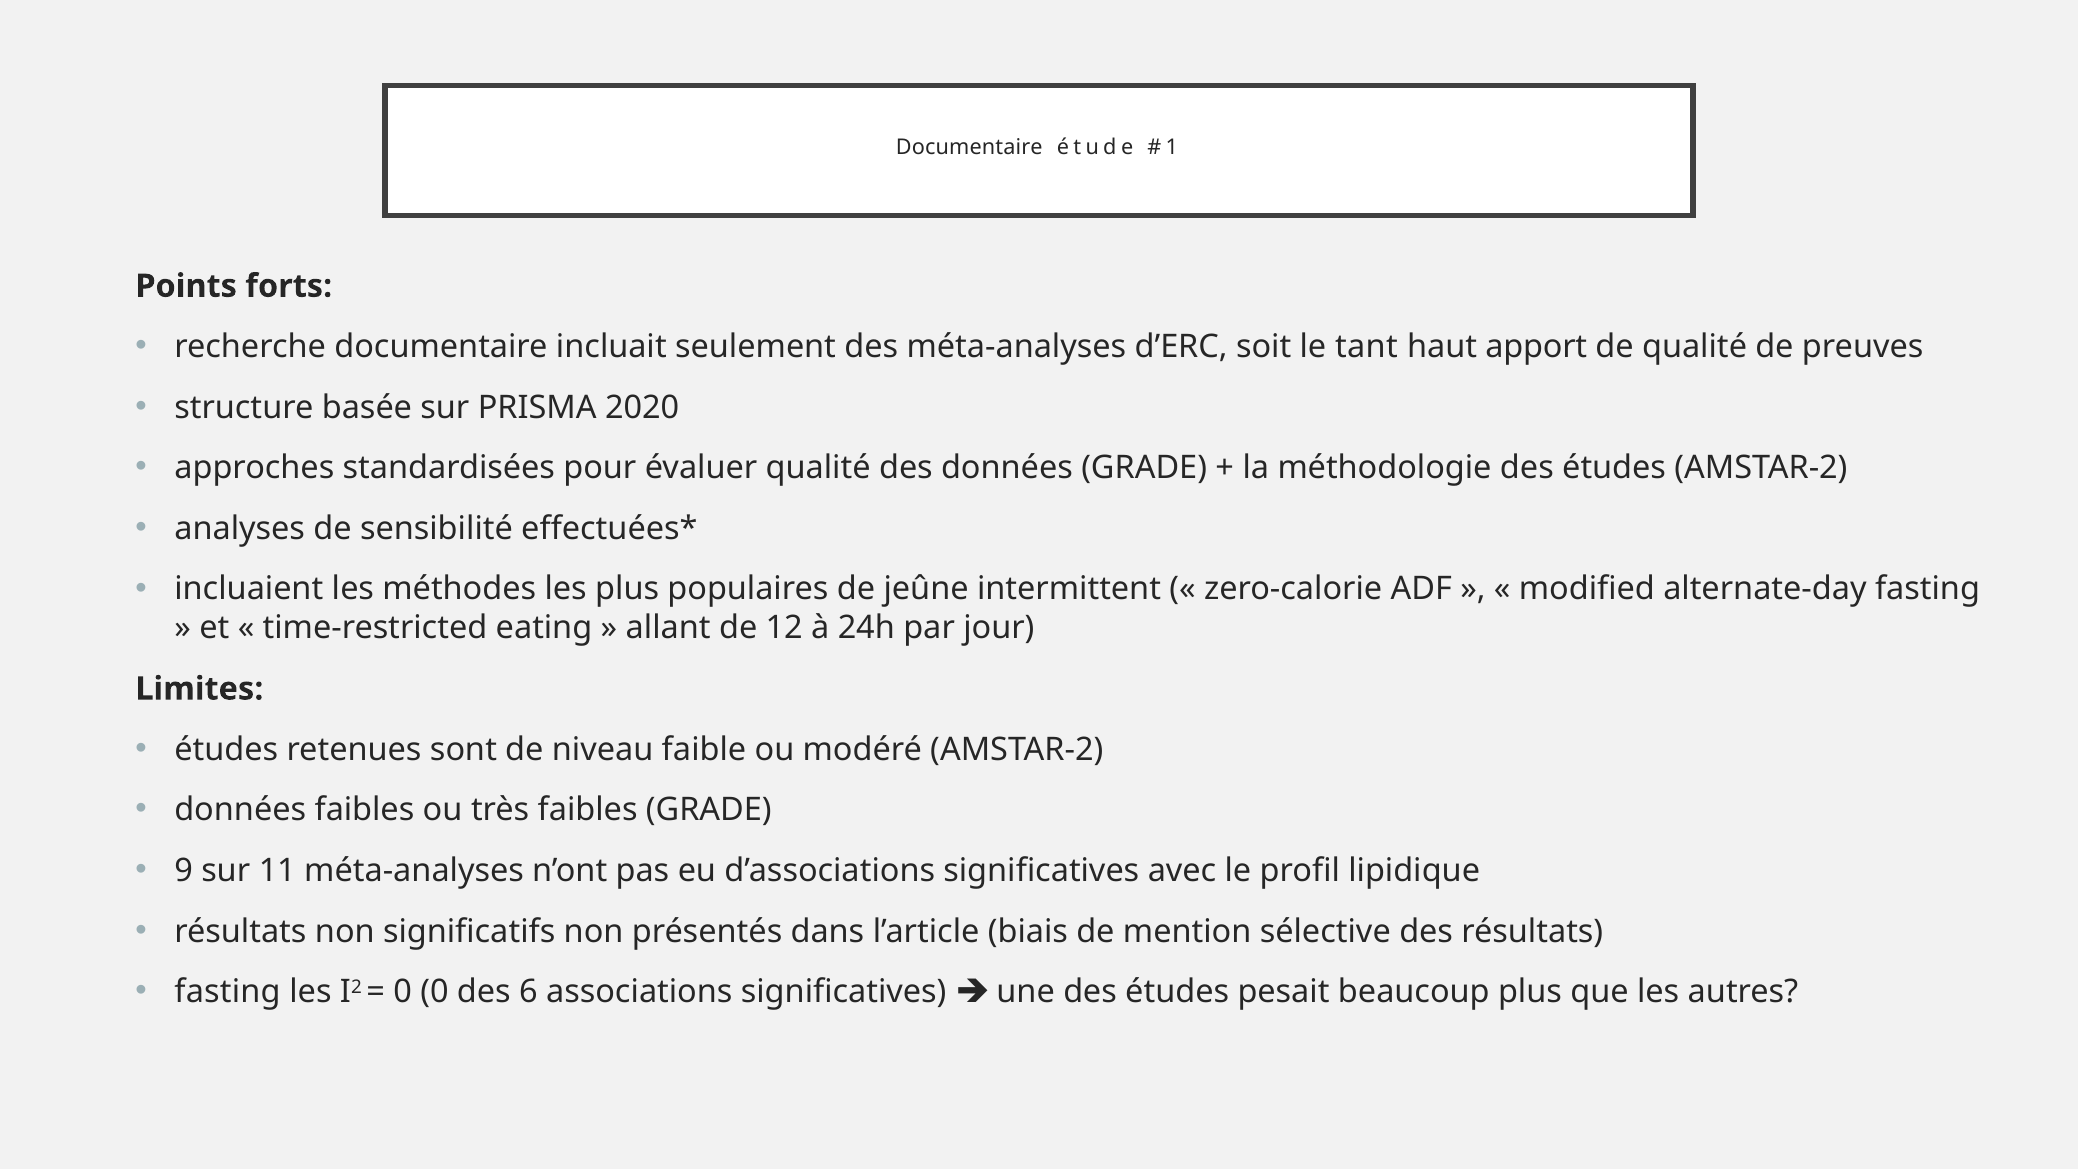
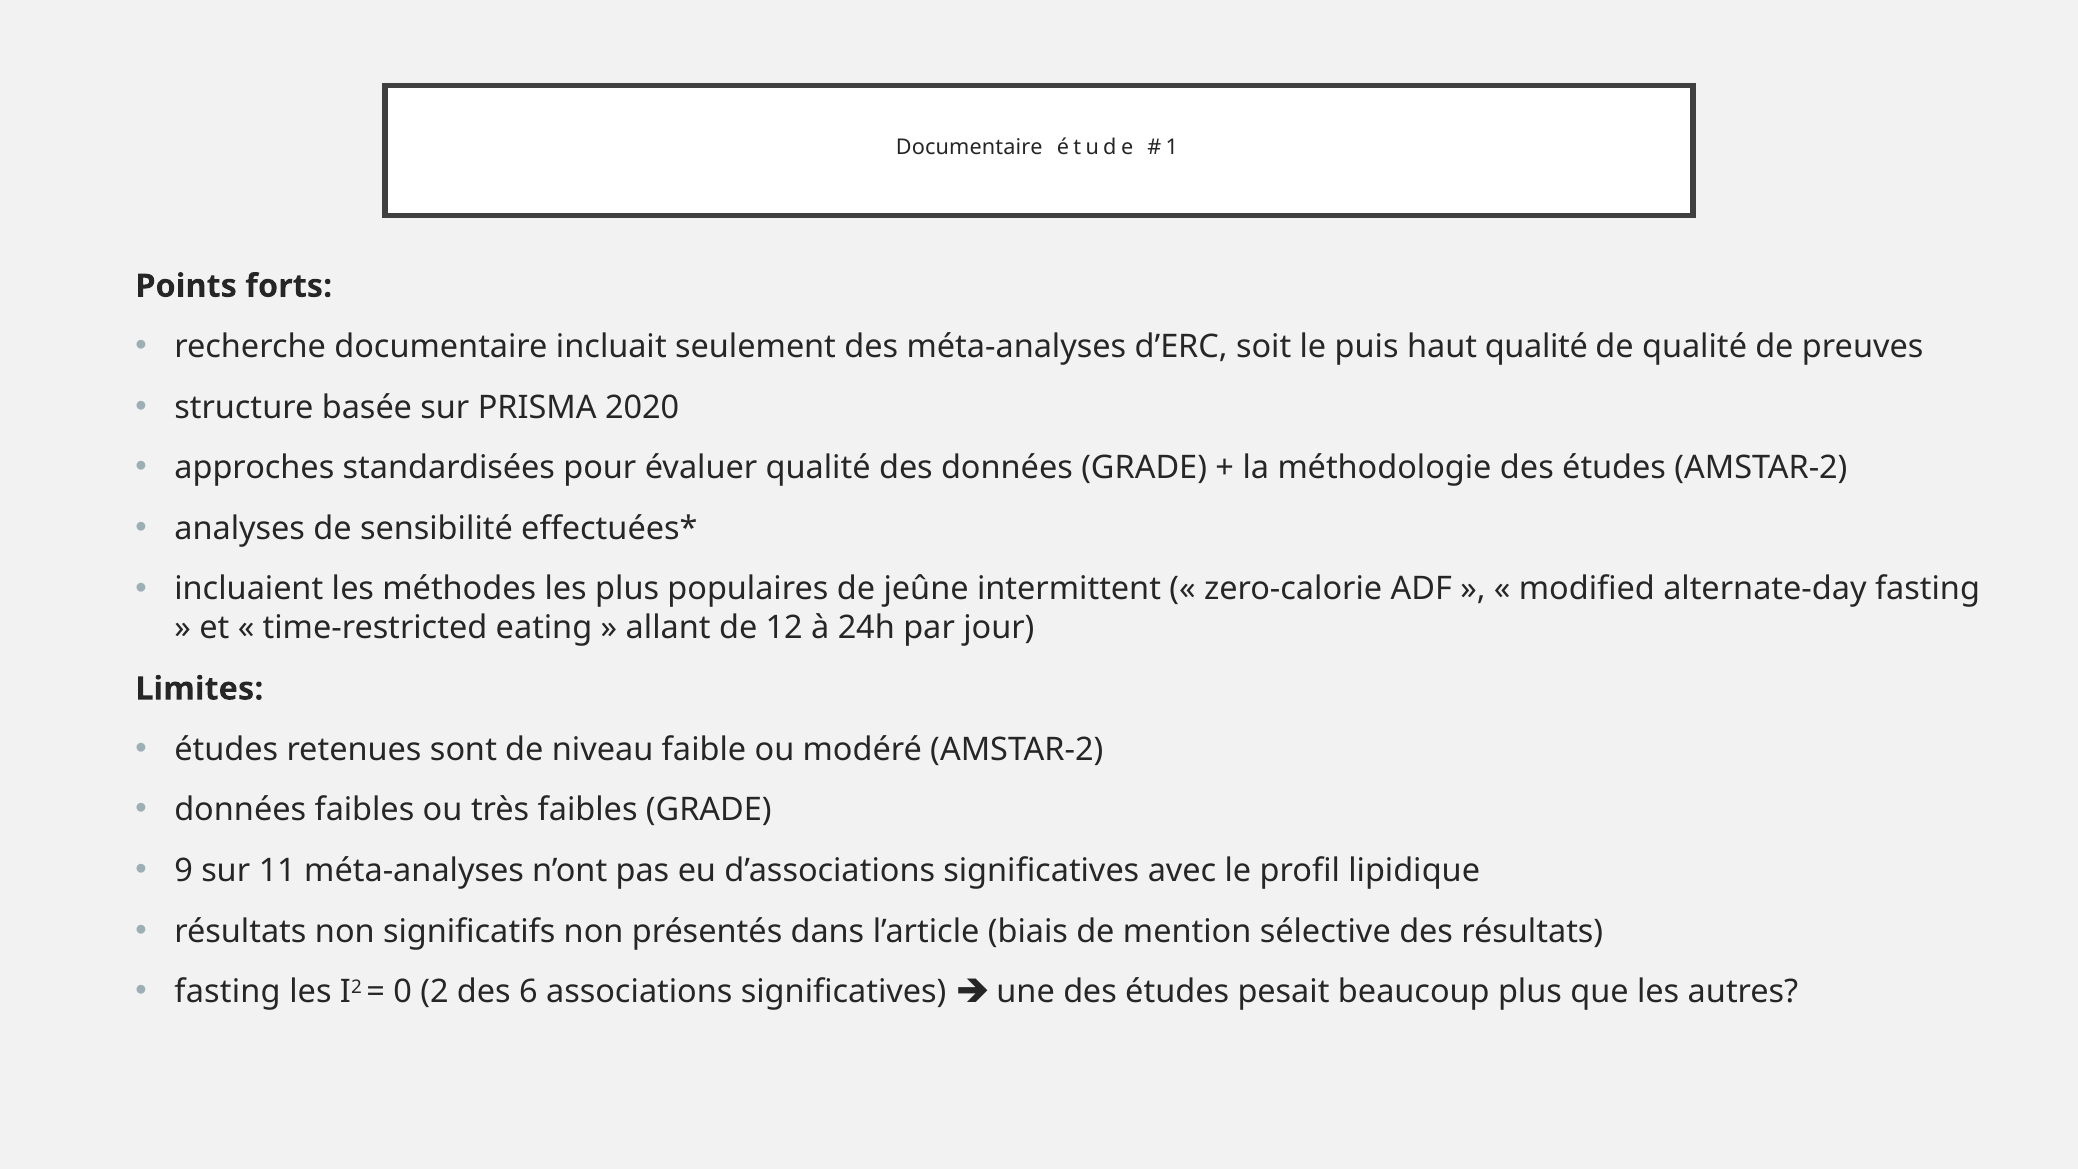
tant: tant -> puis (1367, 347)
haut apport: apport -> qualité (1536, 347)
0 0: 0 -> 2 (435, 992)
